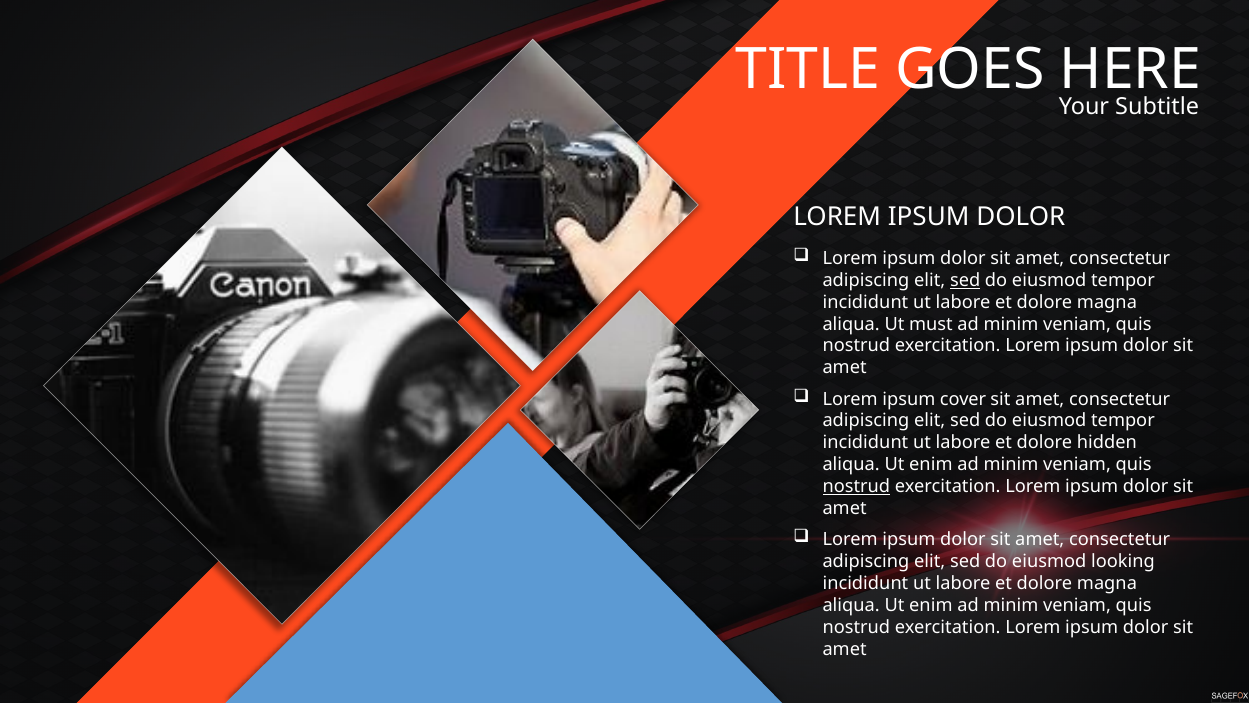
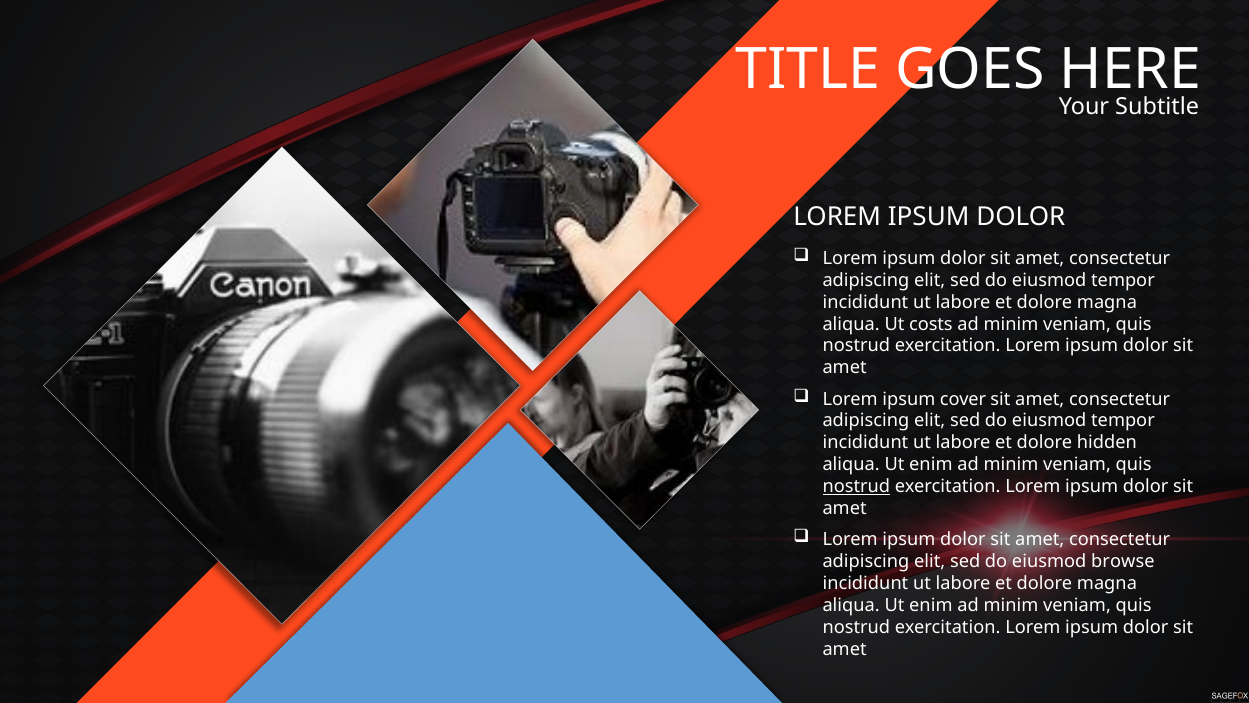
sed underline: present -> none (965, 280)
must: must -> costs (931, 324)
looking: looking -> browse (1123, 561)
